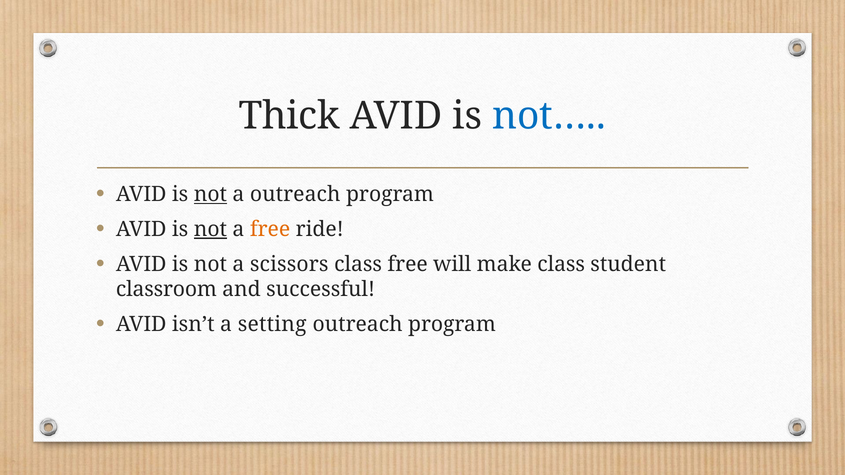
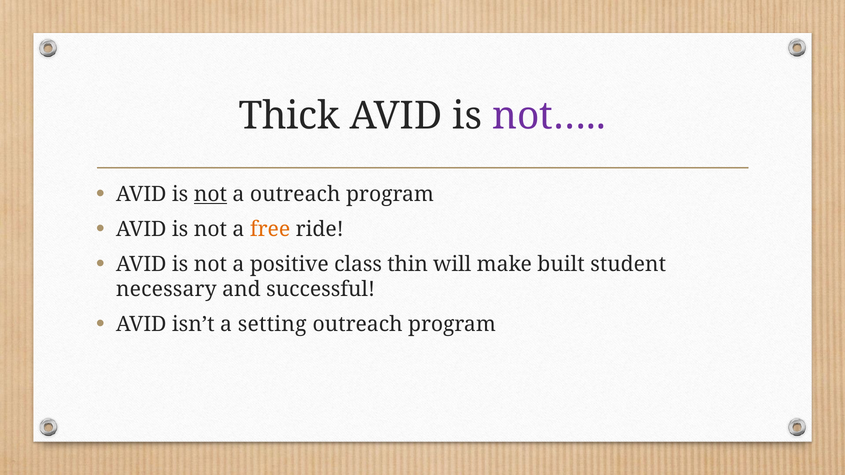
not… colour: blue -> purple (549, 116)
not underline: present -> none (210, 229)
scissors: scissors -> positive (289, 264)
class free: free -> thin (408, 264)
make class: class -> built (561, 264)
classroom: classroom -> necessary (166, 290)
